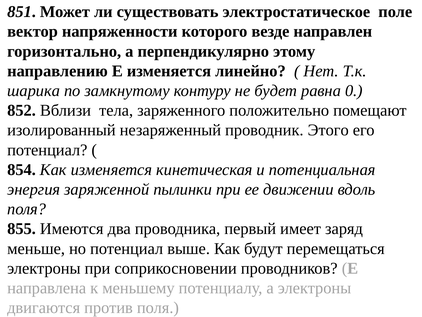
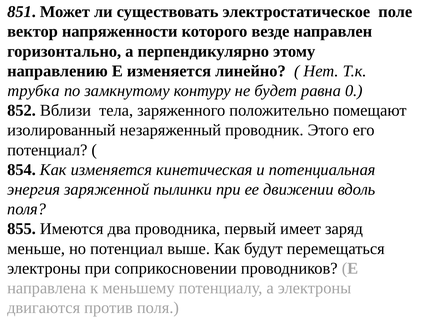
шарика: шарика -> трубка (33, 91)
